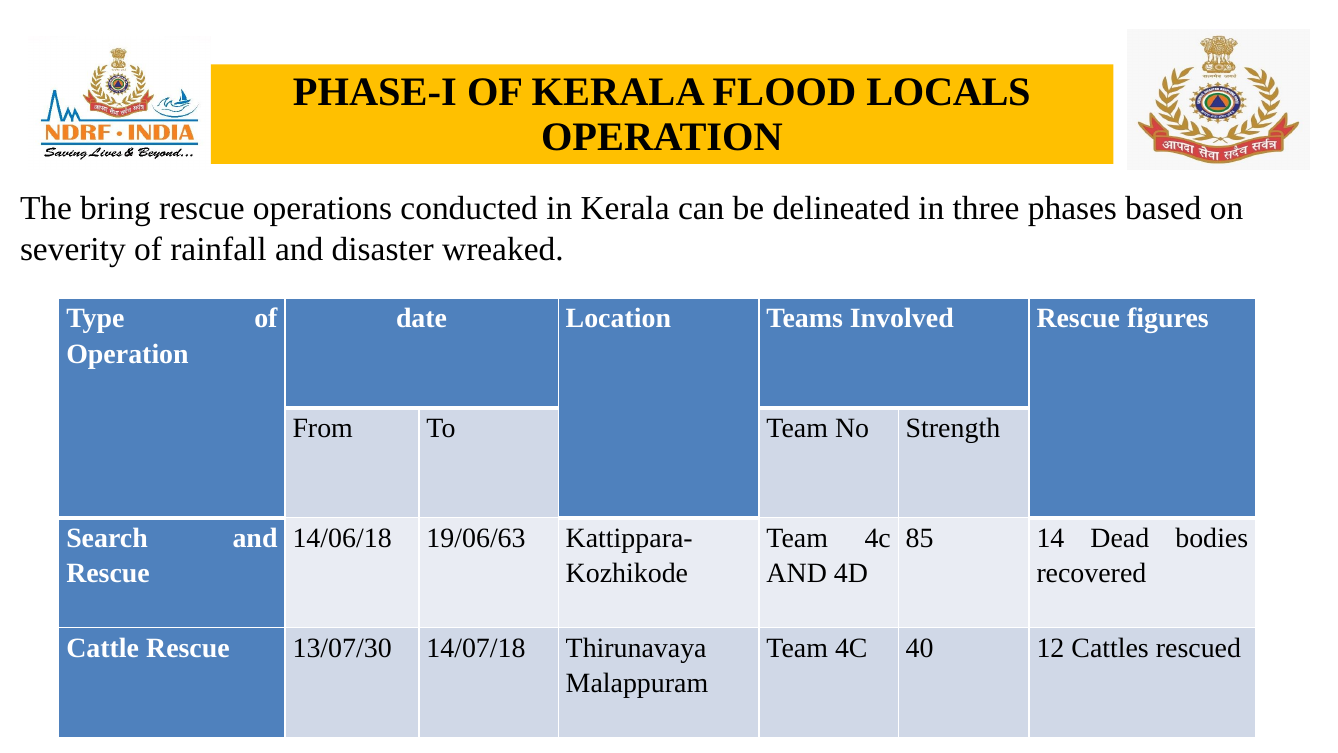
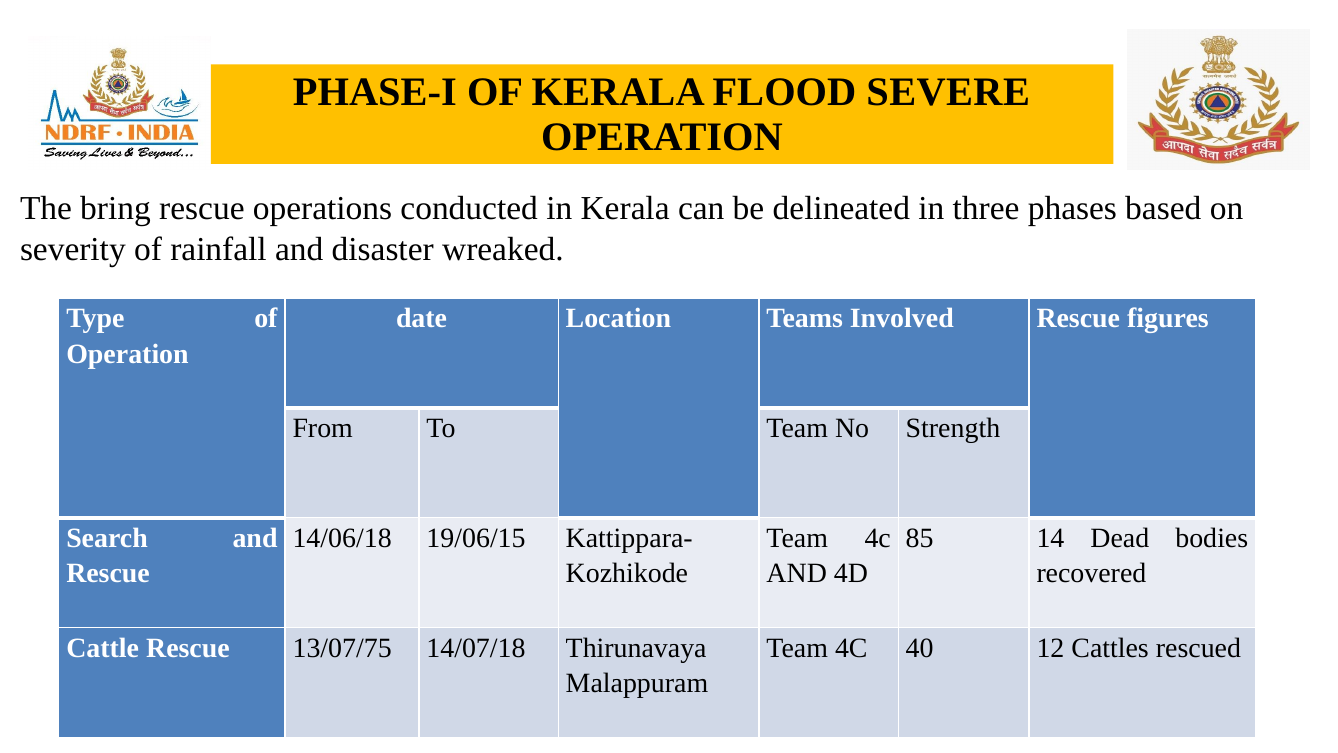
LOCALS: LOCALS -> SEVERE (948, 92)
19/06/63: 19/06/63 -> 19/06/15 (476, 538)
13/07/30: 13/07/30 -> 13/07/75 (342, 647)
